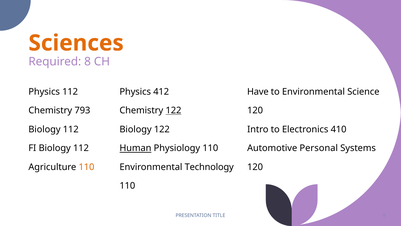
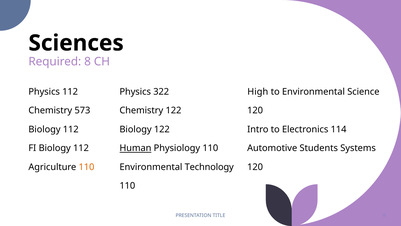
Sciences colour: orange -> black (76, 43)
412: 412 -> 322 (161, 92)
Have: Have -> High (258, 92)
793: 793 -> 573 (82, 110)
122 underline: present -> none (173, 110)
410: 410 -> 114 (339, 129)
Personal: Personal -> Students (319, 148)
